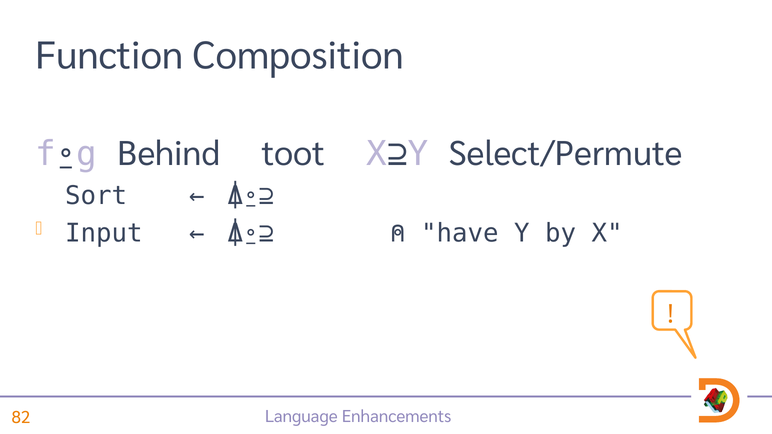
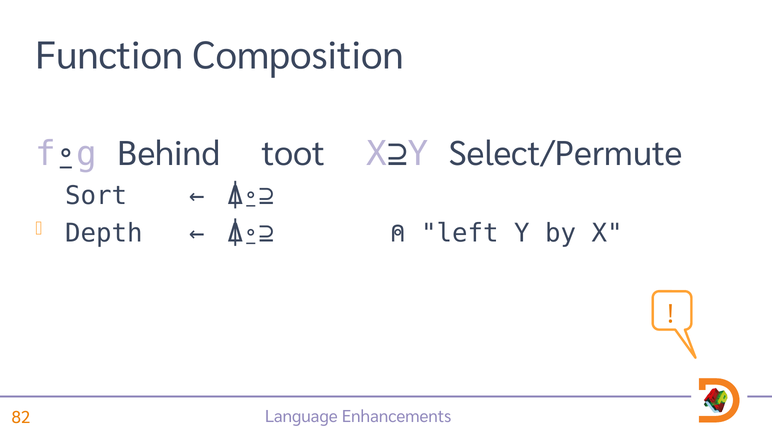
Input: Input -> Depth (104, 233)
have: have -> left (460, 233)
